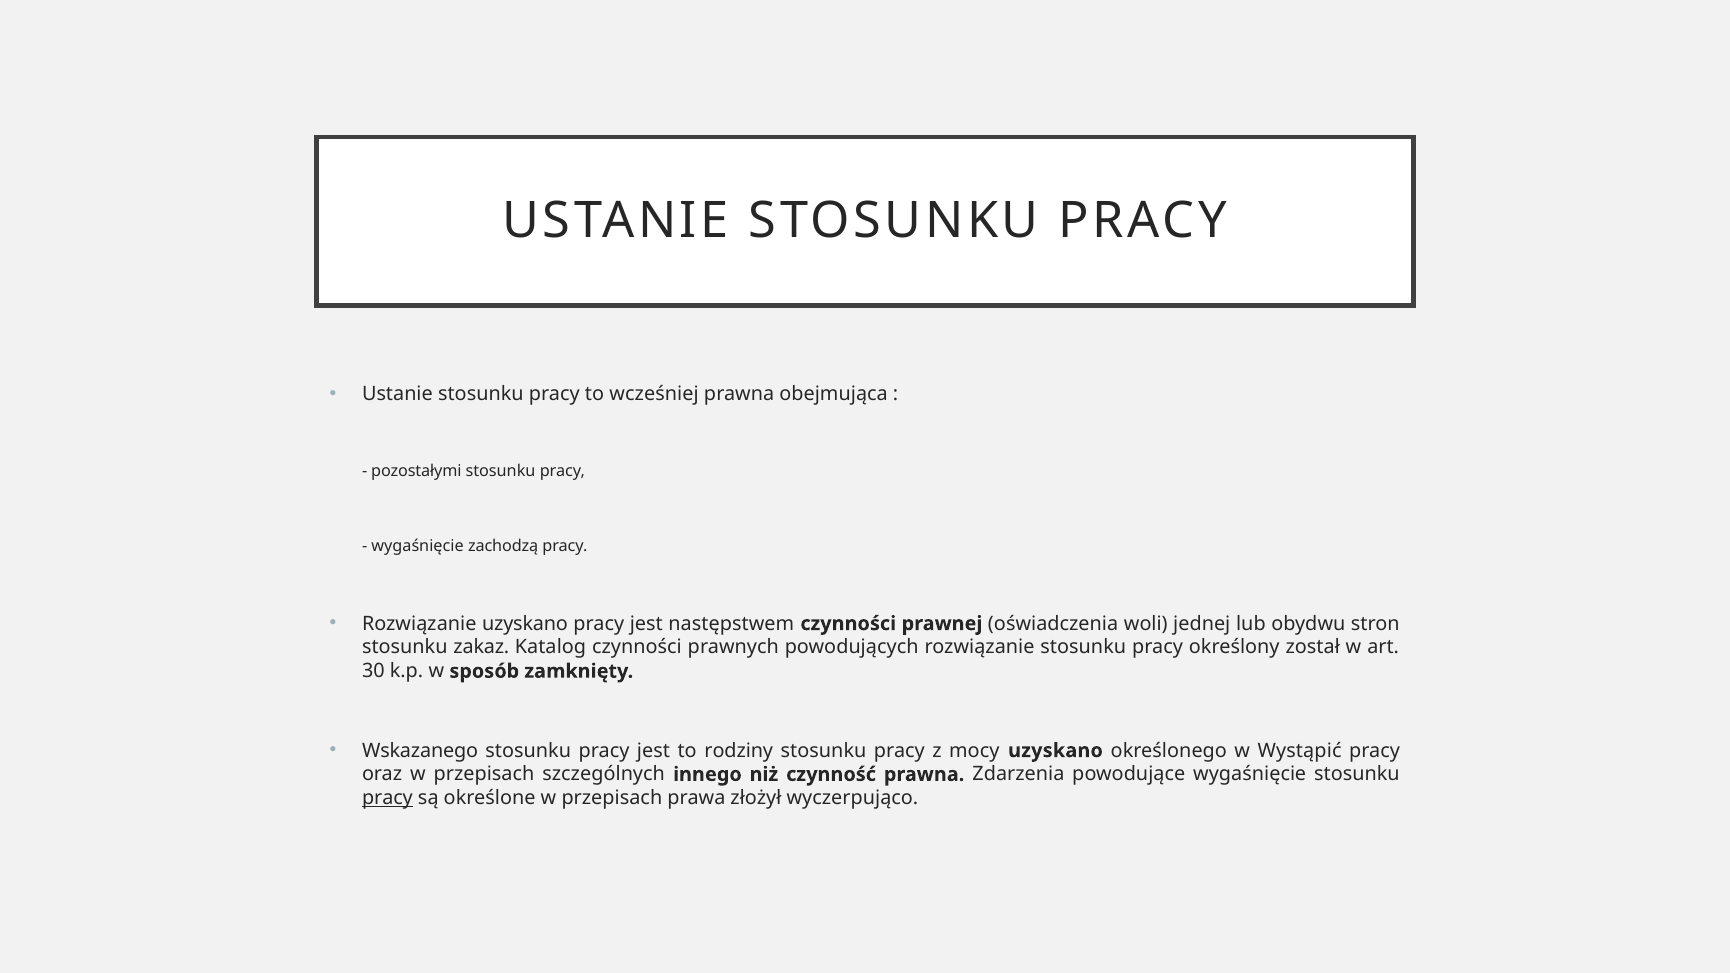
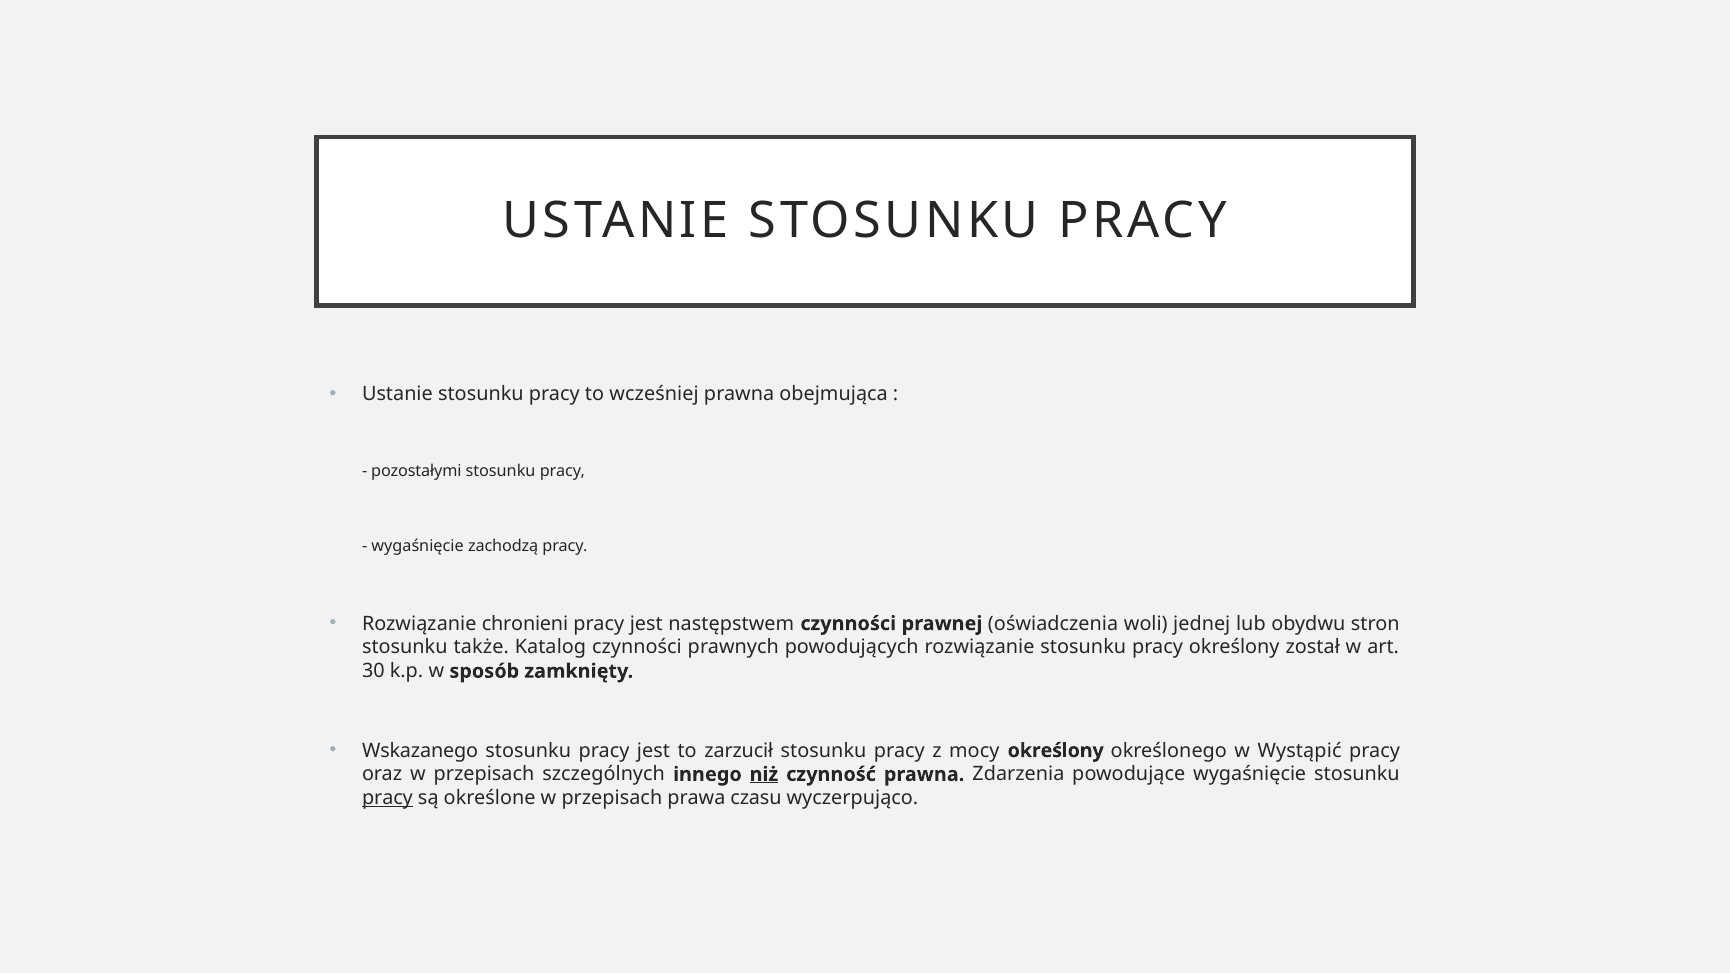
Rozwiązanie uzyskano: uzyskano -> chronieni (525, 624)
zakaz: zakaz -> także (481, 647)
rodziny: rodziny -> zarzucił (739, 751)
mocy uzyskano: uzyskano -> określony (1056, 751)
niż underline: none -> present (764, 774)
złożył: złożył -> czasu (756, 798)
